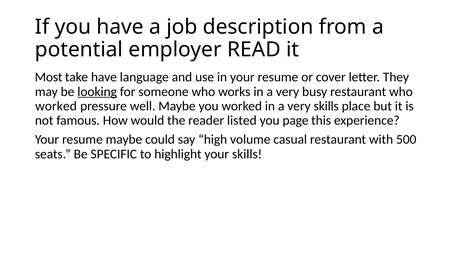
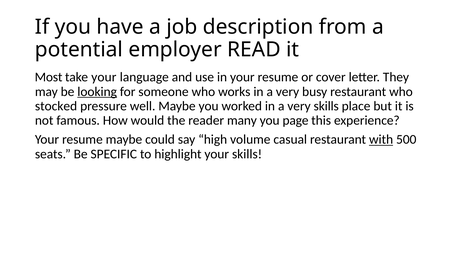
take have: have -> your (104, 77)
worked: worked -> stocked (56, 106)
listed: listed -> many (242, 121)
with underline: none -> present (381, 140)
